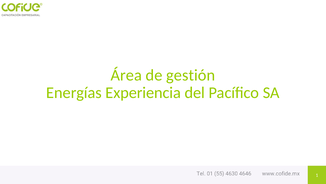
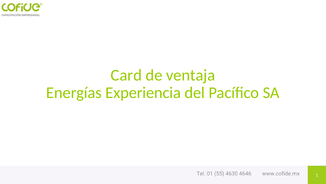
Área: Área -> Card (126, 75)
gestión: gestión -> ventaja (191, 75)
